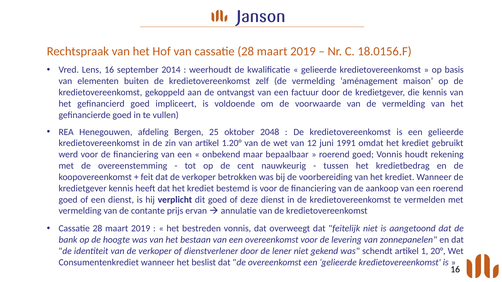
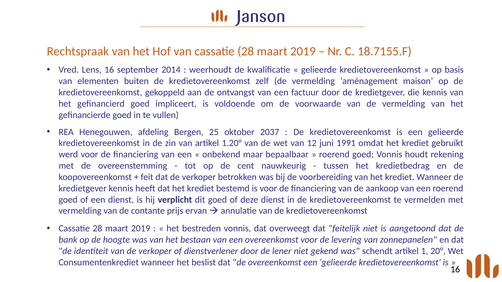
18.0156.F: 18.0156.F -> 18.7155.F (385, 51)
2048: 2048 -> 2037 (270, 132)
